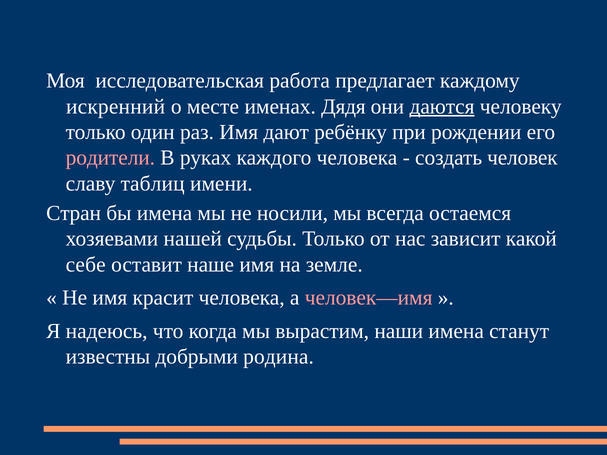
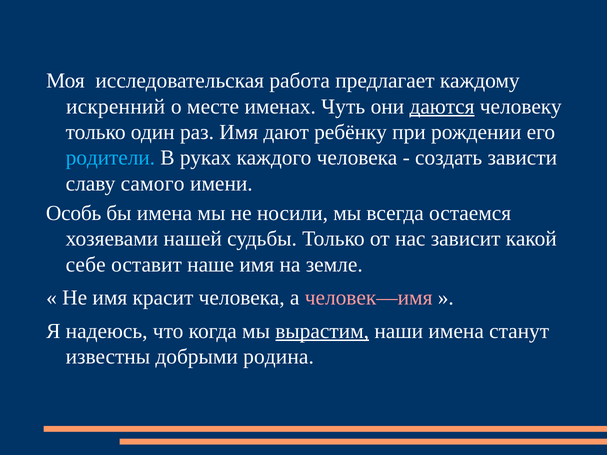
Дядя: Дядя -> Чуть (343, 107)
родители colour: pink -> light blue (110, 158)
человек: человек -> зависти (522, 158)
таблиц: таблиц -> самого (153, 184)
Стран: Стран -> Особь (74, 213)
вырастим underline: none -> present (322, 331)
